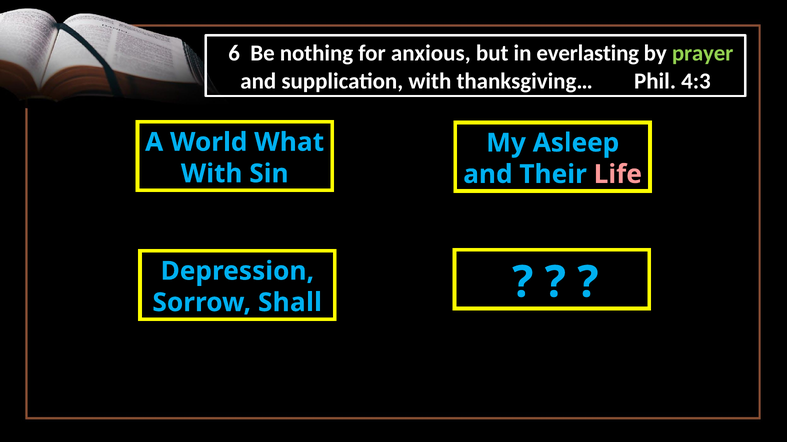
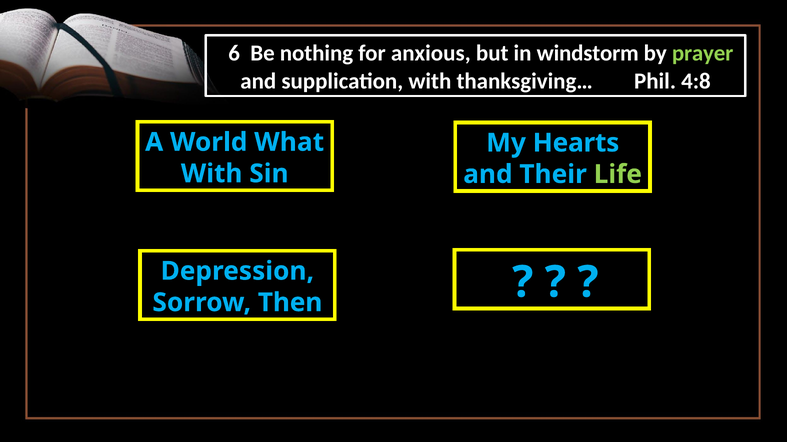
everlasting: everlasting -> windstorm (588, 54)
4:3: 4:3 -> 4:8 (696, 81)
Asleep: Asleep -> Hearts (576, 143)
Life colour: pink -> light green (618, 175)
Shall: Shall -> Then (290, 303)
